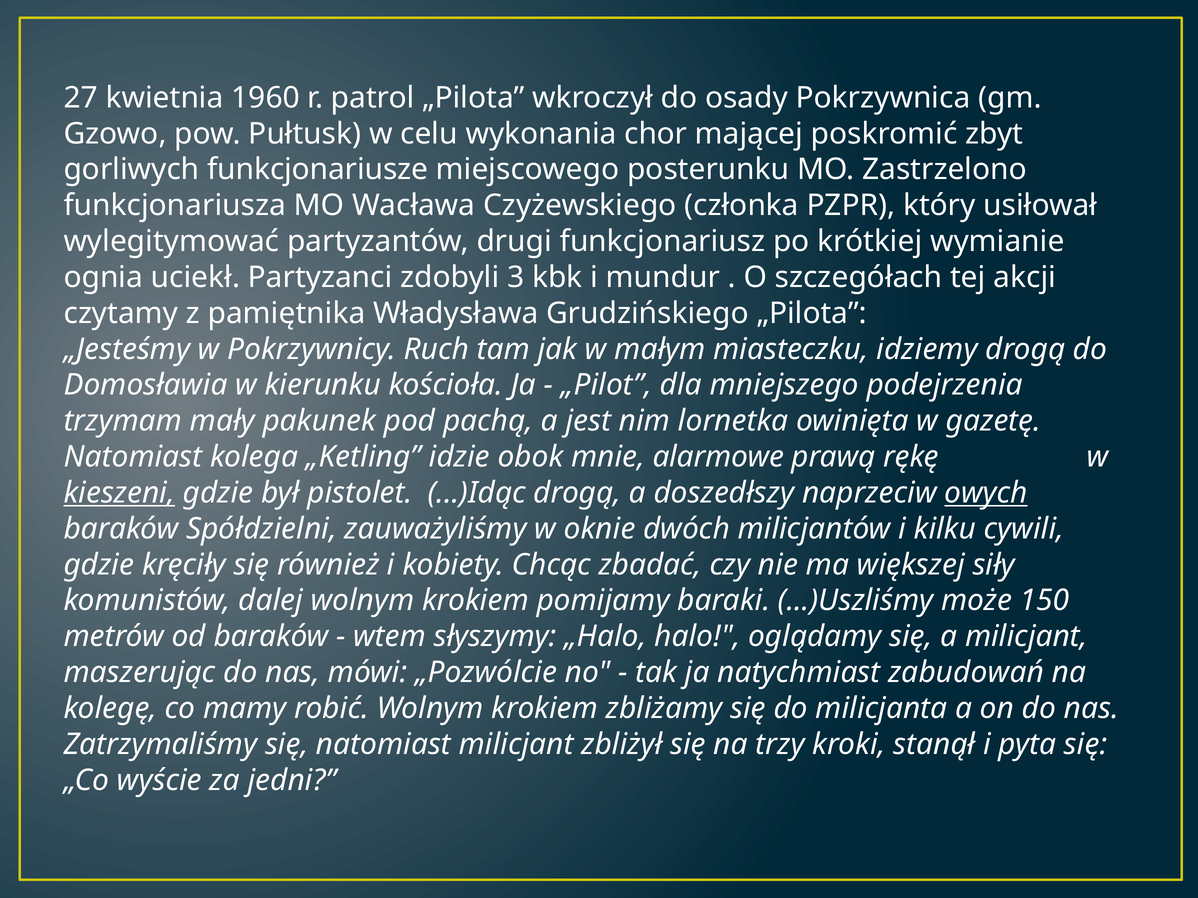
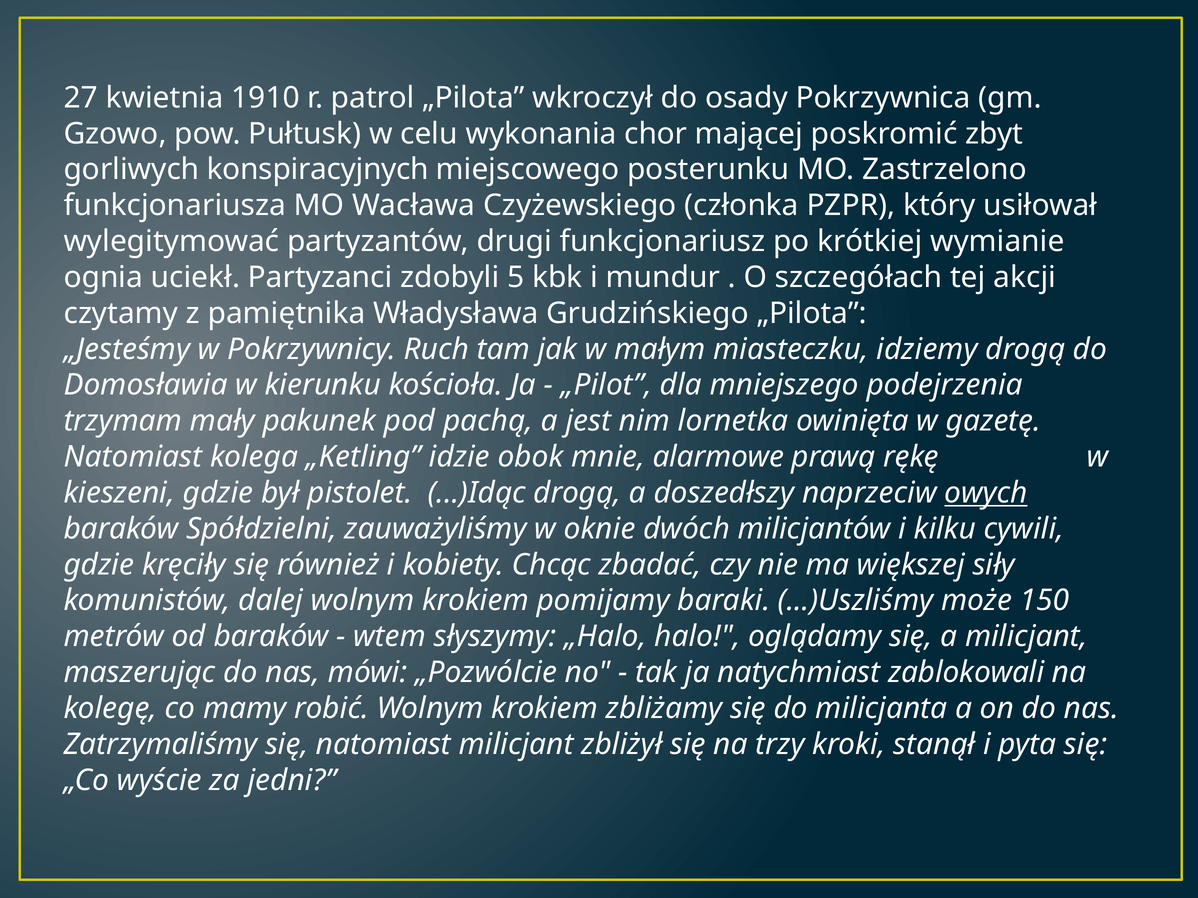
1960: 1960 -> 1910 (266, 98)
funkcjonariusze: funkcjonariusze -> konspiracyjnych (318, 170)
3: 3 -> 5 (516, 277)
kieszeni underline: present -> none (119, 493)
zabudowań: zabudowań -> zablokowali (966, 673)
